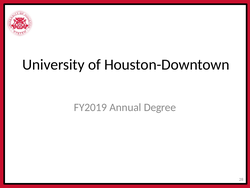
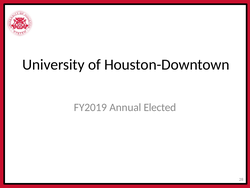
Degree: Degree -> Elected (160, 107)
